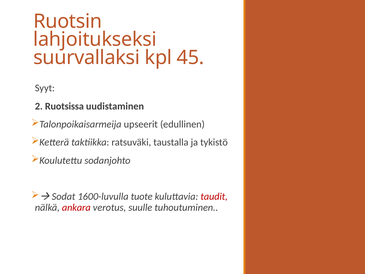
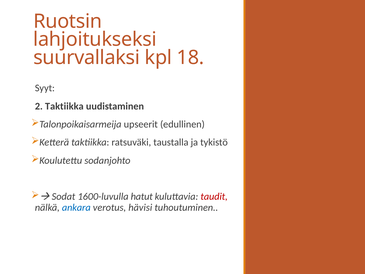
45: 45 -> 18 (190, 58)
2 Ruotsissa: Ruotsissa -> Taktiikka (64, 106)
tuote: tuote -> hatut (142, 196)
ankara colour: red -> blue (76, 207)
suulle: suulle -> hävisi (140, 207)
